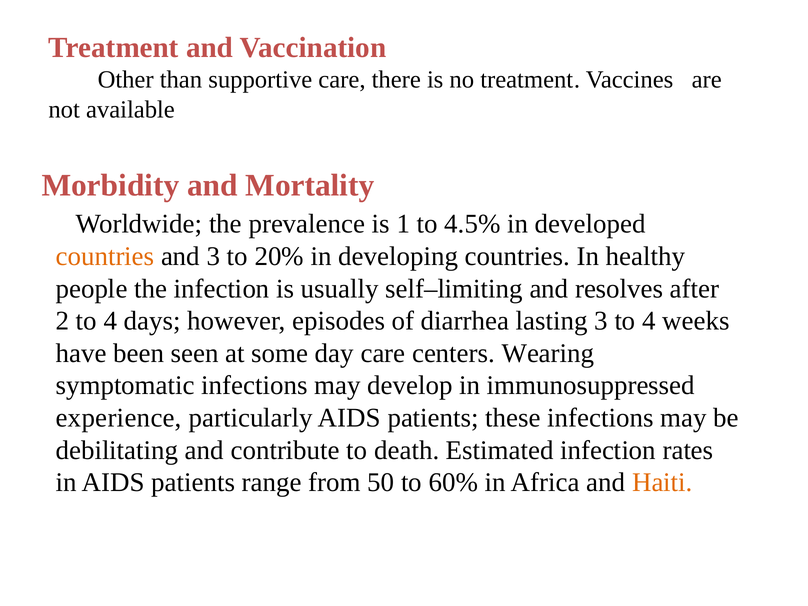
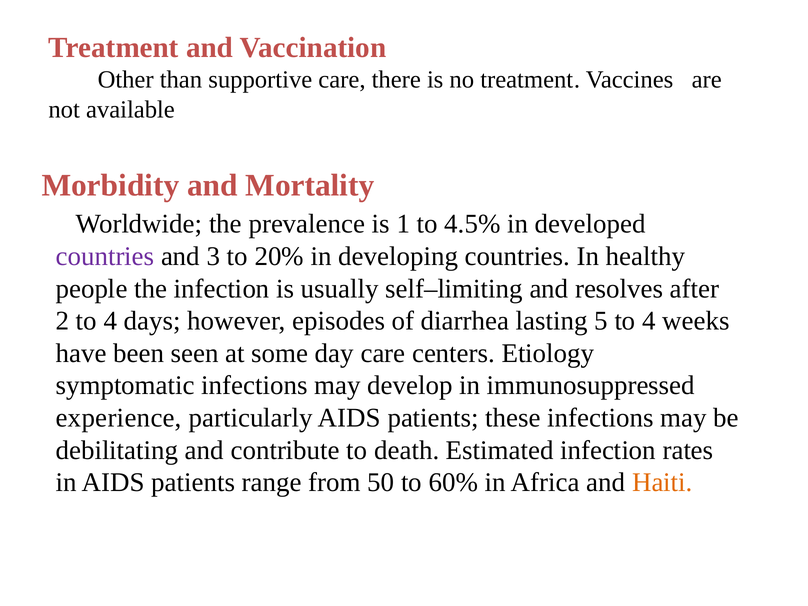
countries colour: orange -> purple (105, 256)
lasting 3: 3 -> 5 (601, 321)
Wearing: Wearing -> Etiology (548, 353)
